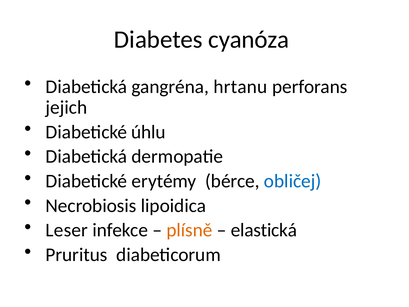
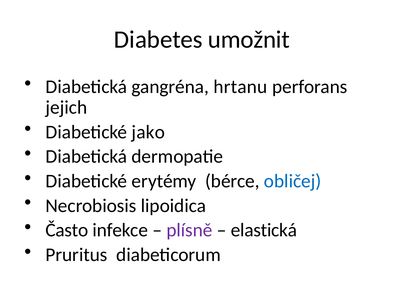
cyanóza: cyanóza -> umožnit (249, 40)
úhlu: úhlu -> jako (148, 132)
Leser: Leser -> Často (67, 230)
plísně colour: orange -> purple (189, 230)
